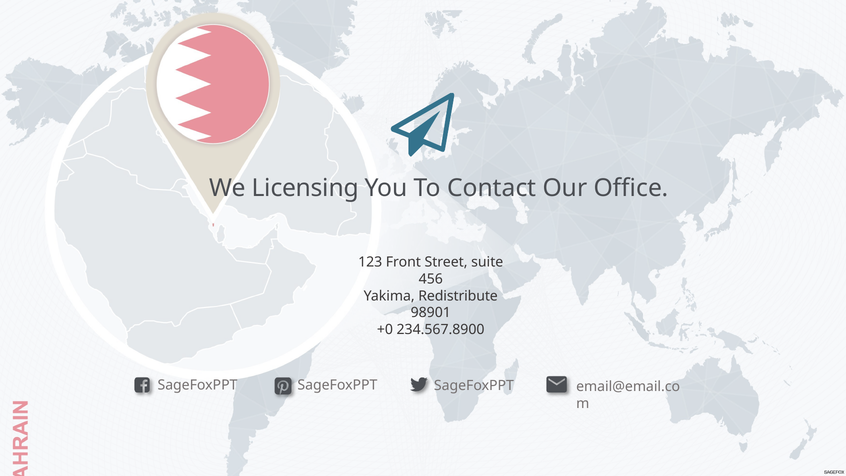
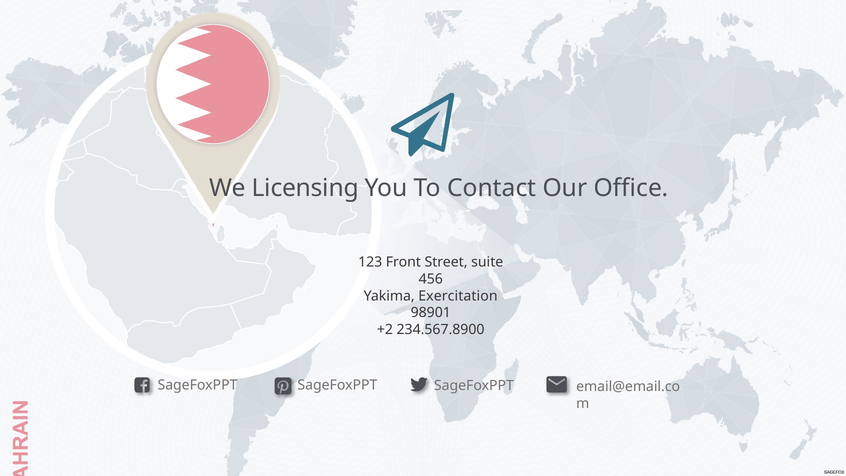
Redistribute: Redistribute -> Exercitation (458, 296)
+0: +0 -> +2 (385, 330)
